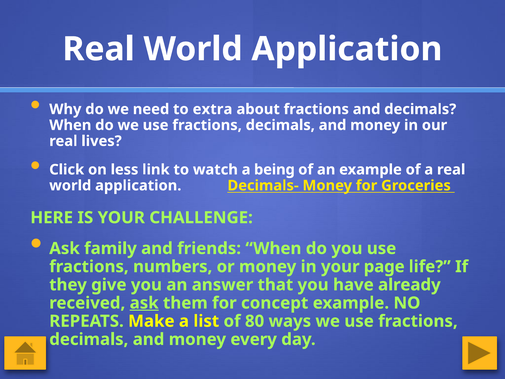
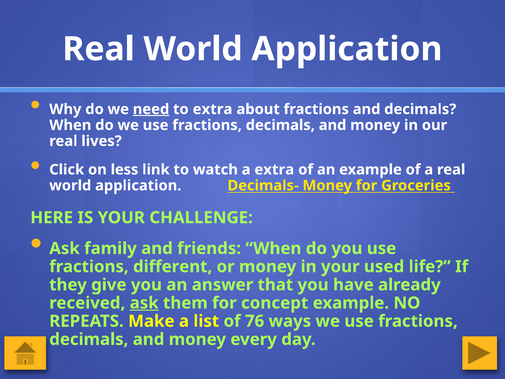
need underline: none -> present (151, 109)
a being: being -> extra (274, 170)
numbers: numbers -> different (173, 266)
page: page -> used (384, 266)
80: 80 -> 76 (255, 321)
